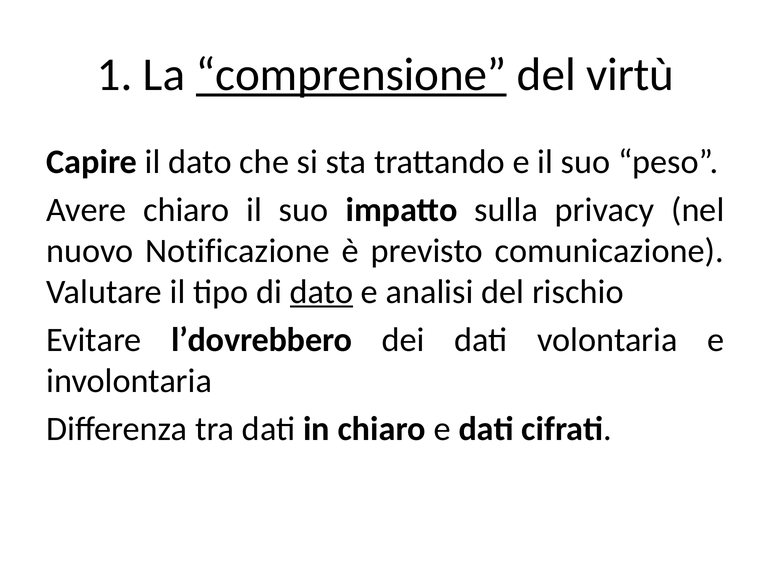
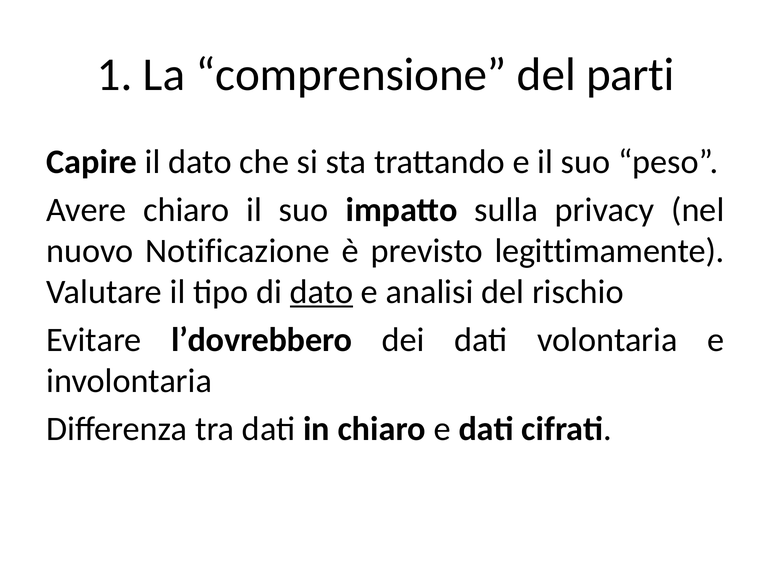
comprensione underline: present -> none (351, 75)
virtù: virtù -> parti (630, 75)
comunicazione: comunicazione -> legittimamente (610, 251)
